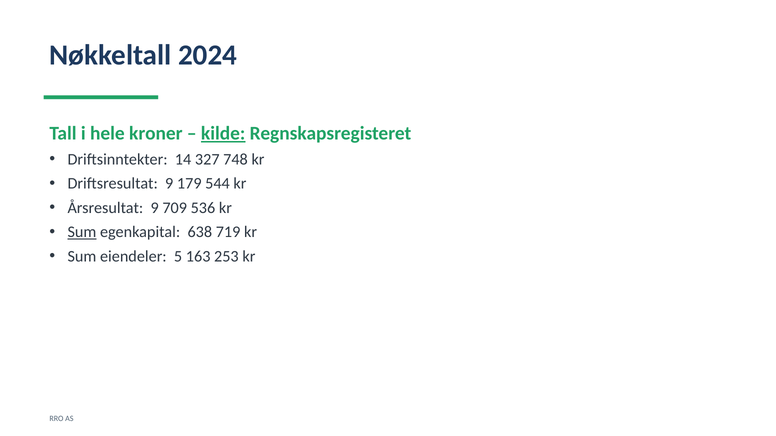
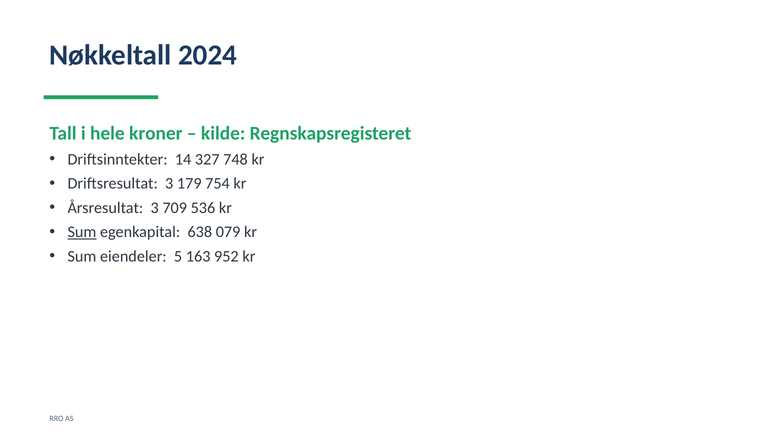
kilde underline: present -> none (223, 134)
Driftsresultat 9: 9 -> 3 (169, 184)
544: 544 -> 754 (217, 184)
Årsresultat 9: 9 -> 3 (155, 208)
719: 719 -> 079 (228, 232)
253: 253 -> 952 (226, 257)
